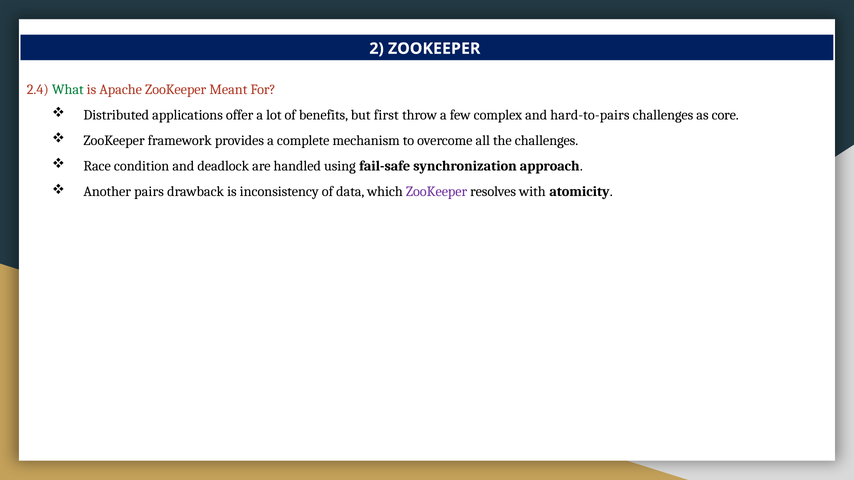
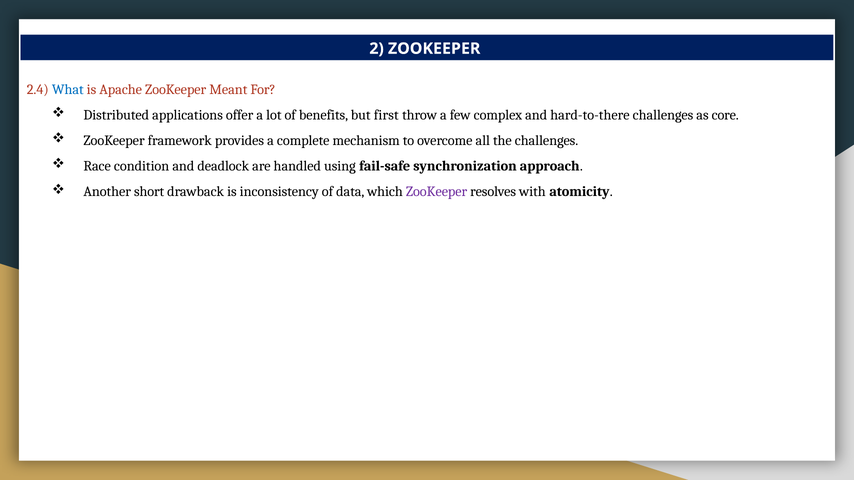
What colour: green -> blue (68, 89)
hard-to-pairs: hard-to-pairs -> hard-to-there (590, 115)
pairs: pairs -> short (149, 192)
